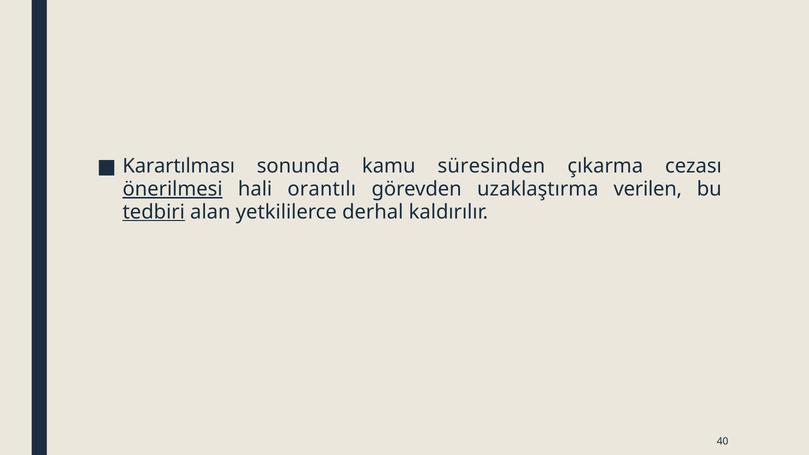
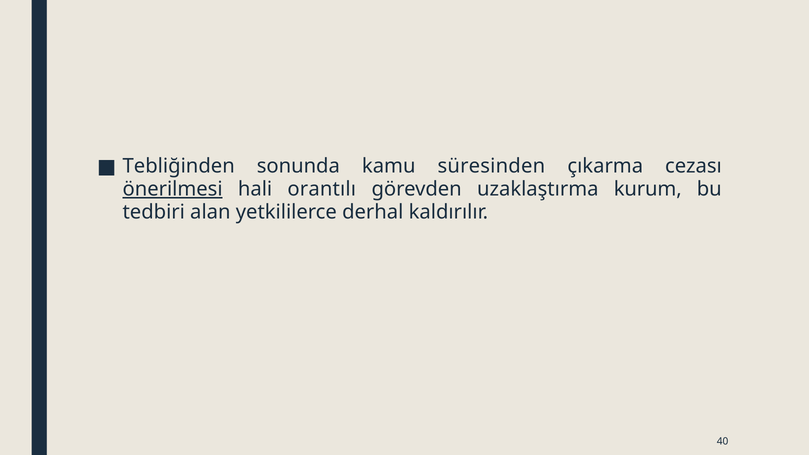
Karartılması: Karartılması -> Tebliğinden (179, 166)
verilen: verilen -> kurum (648, 189)
tedbiri underline: present -> none (154, 212)
